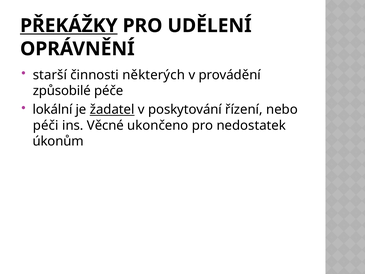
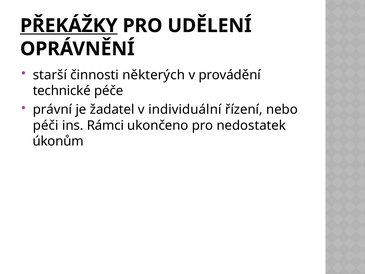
způsobilé: způsobilé -> technické (62, 91)
lokální: lokální -> právní (52, 110)
žadatel underline: present -> none (112, 110)
poskytování: poskytování -> individuální (185, 110)
Věcné: Věcné -> Rámci (105, 125)
